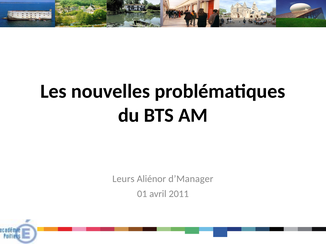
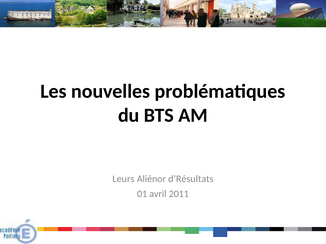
d’Manager: d’Manager -> d’Résultats (191, 179)
